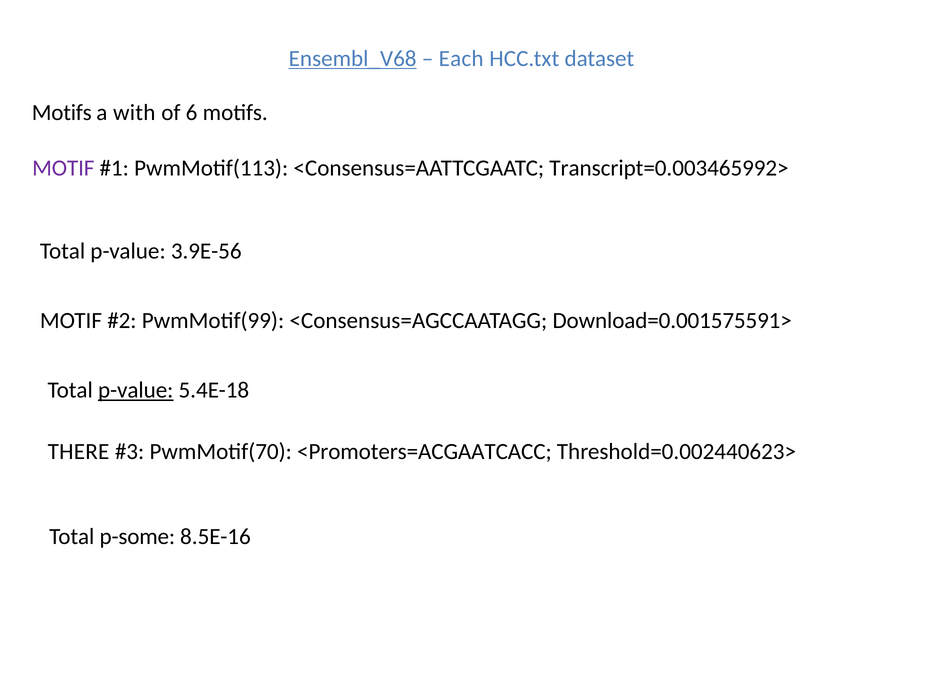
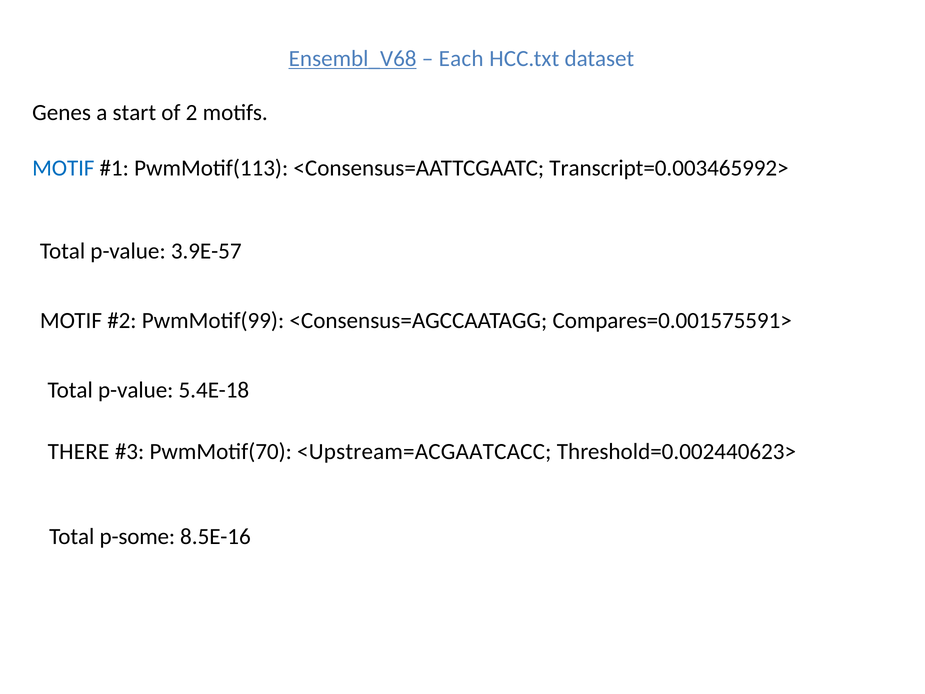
Motifs: Motifs -> Genes (62, 113)
with: with -> start (134, 113)
6: 6 -> 2 (192, 113)
MOTIF colour: purple -> blue (63, 168)
3.9E-56: 3.9E-56 -> 3.9E-57 (206, 251)
Download=0.001575591>: Download=0.001575591> -> Compares=0.001575591> (672, 321)
p-value underline: present -> none (136, 390)
<Promoters=ACGAATCACC: <Promoters=ACGAATCACC -> <Upstream=ACGAATCACC (424, 452)
